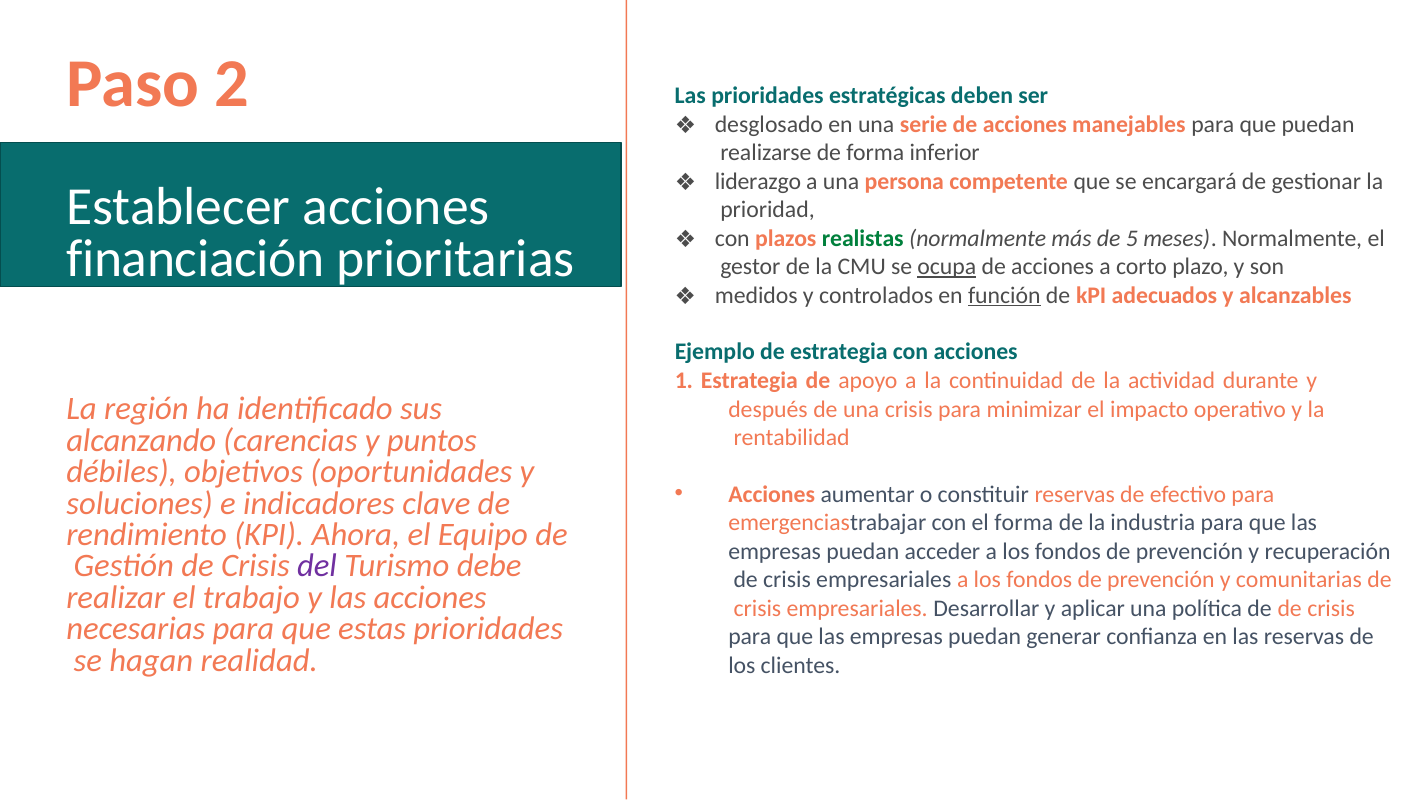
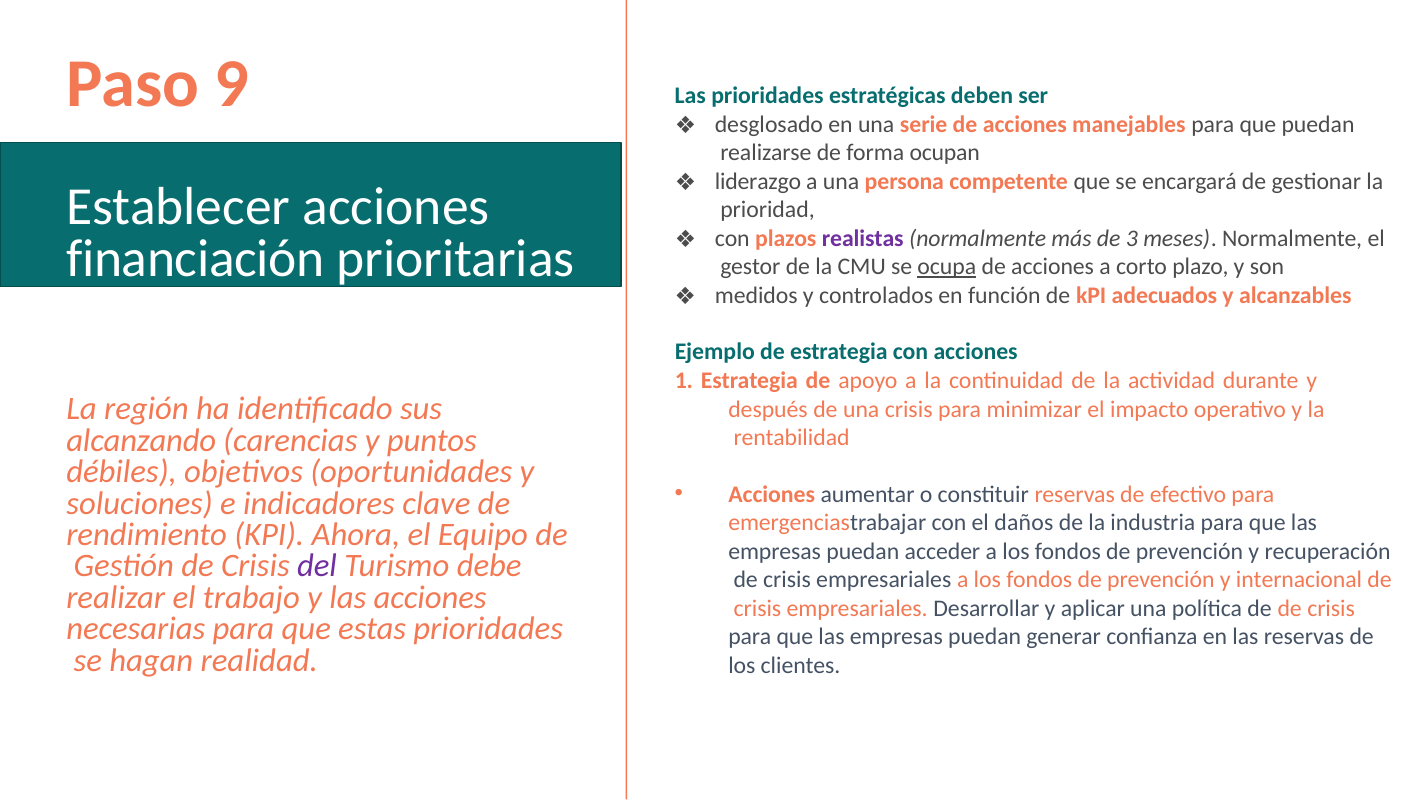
2: 2 -> 9 (232, 84)
inferior: inferior -> ocupan (945, 153)
realistas colour: green -> purple (863, 238)
5: 5 -> 3 (1132, 238)
función underline: present -> none (1004, 296)
el forma: forma -> daños (1024, 523)
comunitarias: comunitarias -> internacional (1299, 580)
